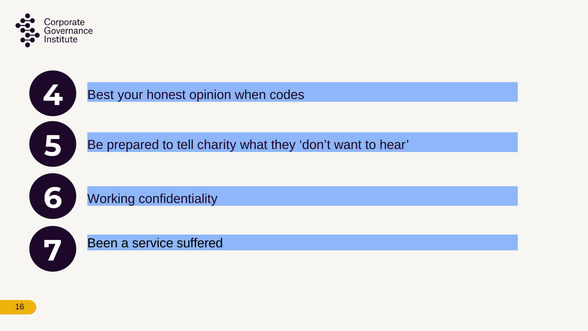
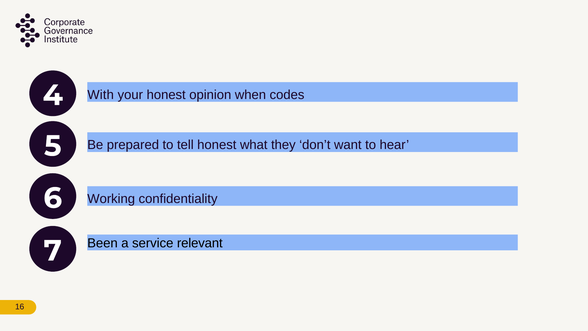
Best: Best -> With (101, 95)
tell charity: charity -> honest (217, 145)
suffered: suffered -> relevant (200, 243)
